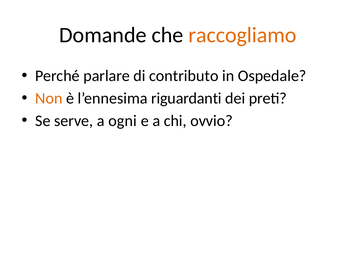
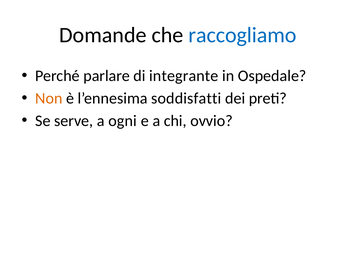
raccogliamo colour: orange -> blue (243, 35)
contributo: contributo -> integrante (184, 76)
riguardanti: riguardanti -> soddisfatti (186, 98)
